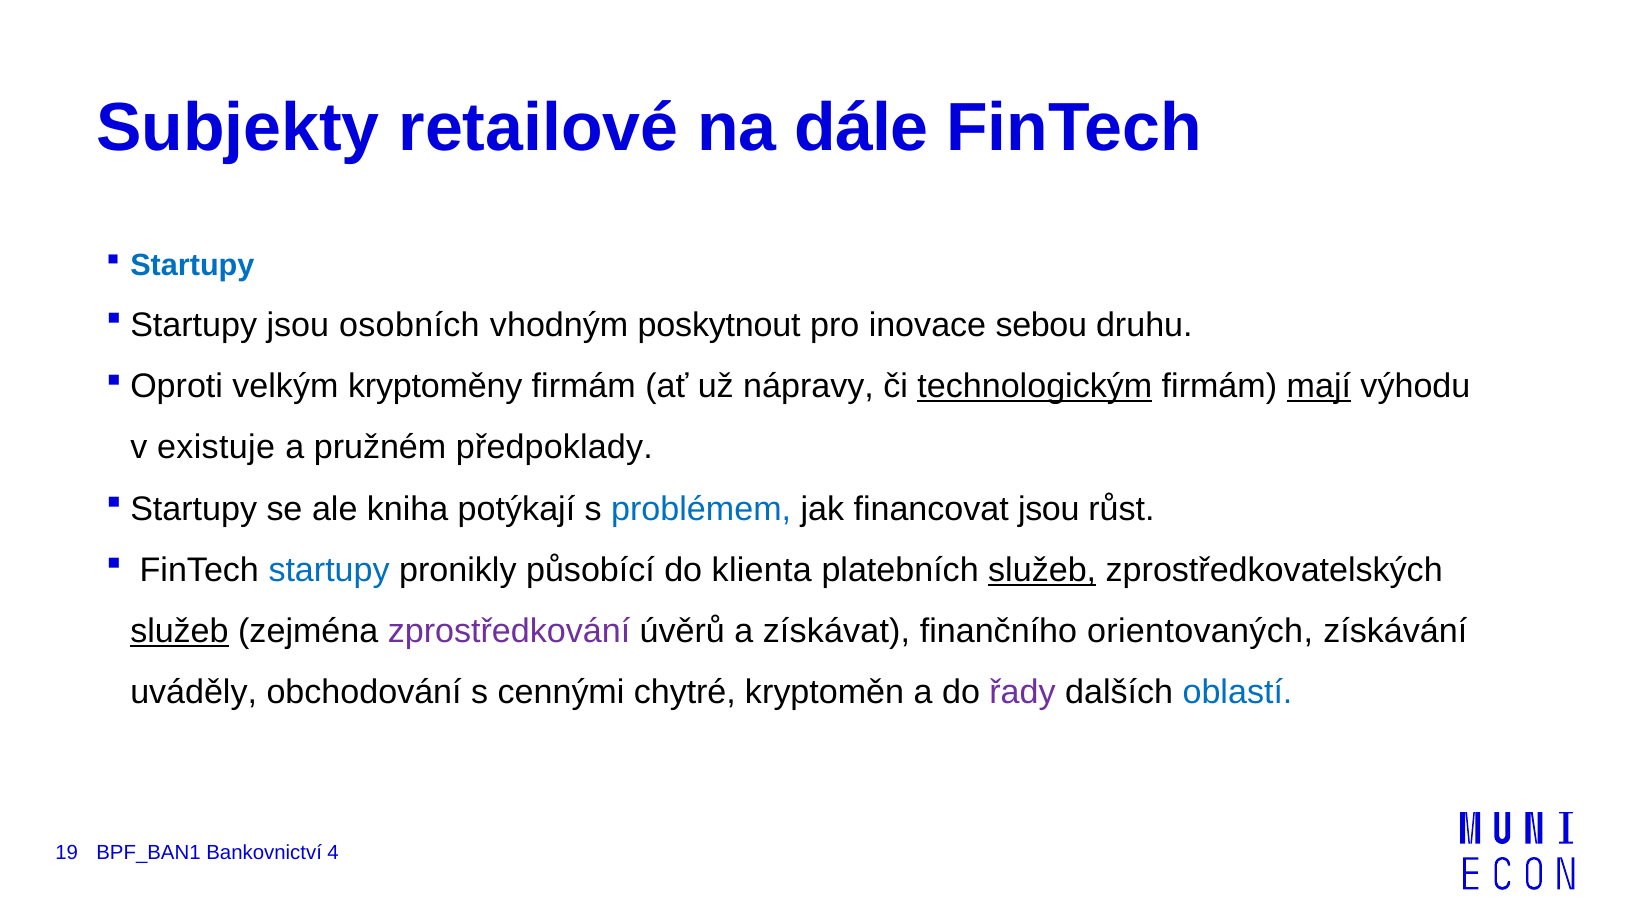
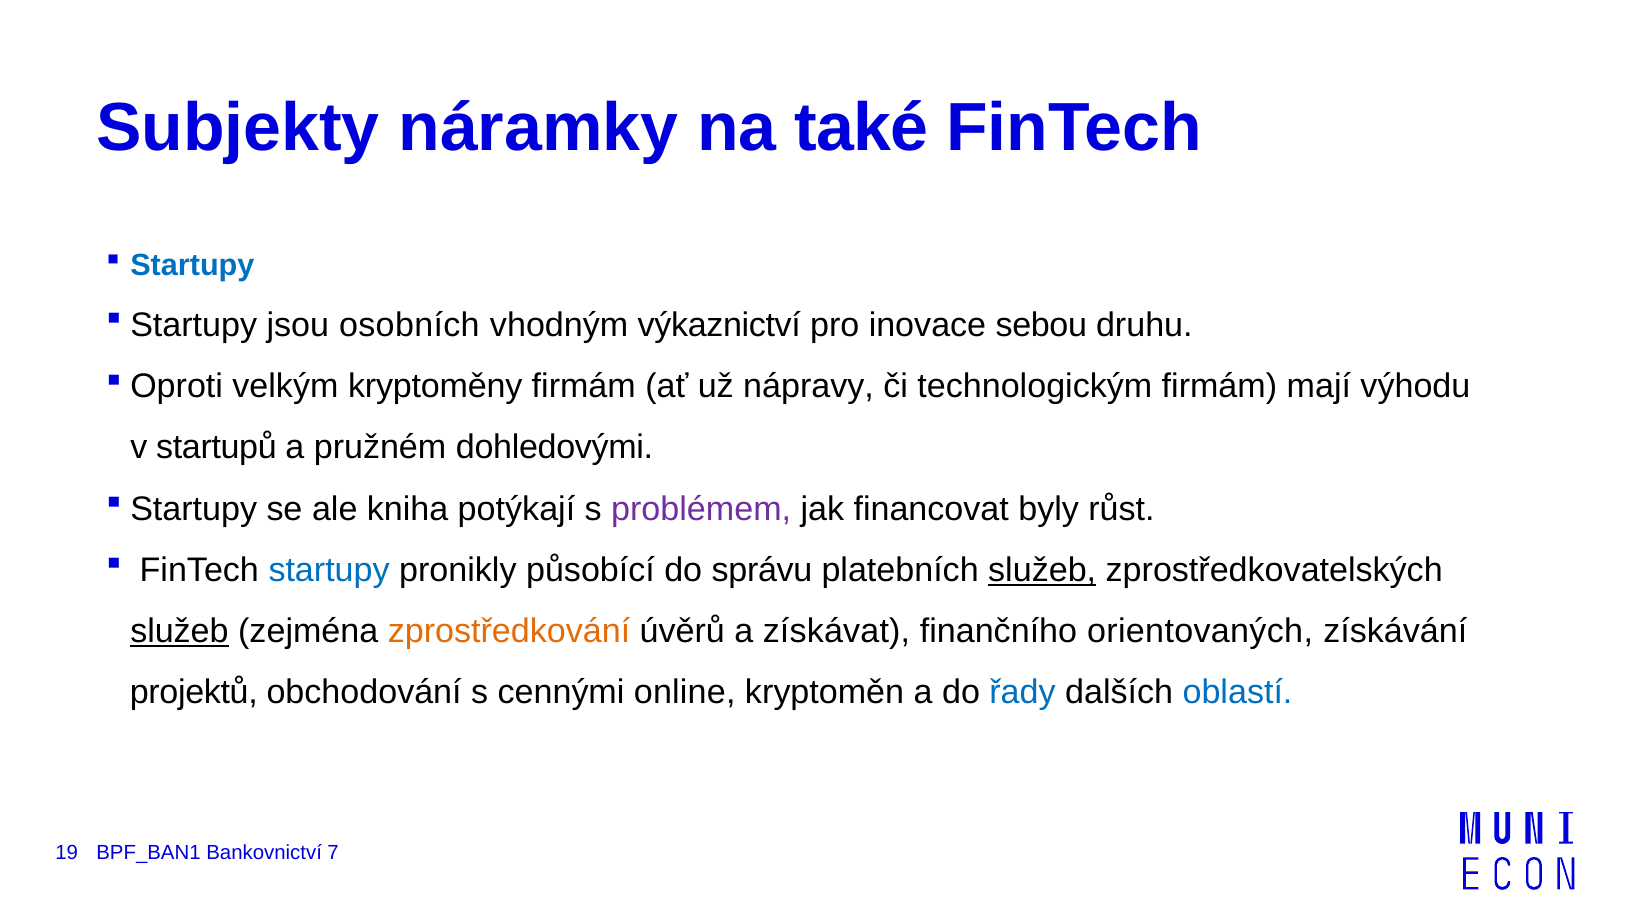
retailové: retailové -> náramky (538, 129)
dále: dále -> také (862, 129)
poskytnout: poskytnout -> výkaznictví (719, 325)
technologickým underline: present -> none (1035, 386)
mají underline: present -> none (1319, 386)
existuje: existuje -> startupů (216, 448)
předpoklady: předpoklady -> dohledovými (555, 448)
problémem colour: blue -> purple (701, 509)
financovat jsou: jsou -> byly (1049, 509)
klienta: klienta -> správu (762, 570)
zprostředkování colour: purple -> orange (509, 632)
uváděly: uváděly -> projektů (194, 693)
chytré: chytré -> online (685, 693)
řady colour: purple -> blue (1023, 693)
4: 4 -> 7 (333, 853)
